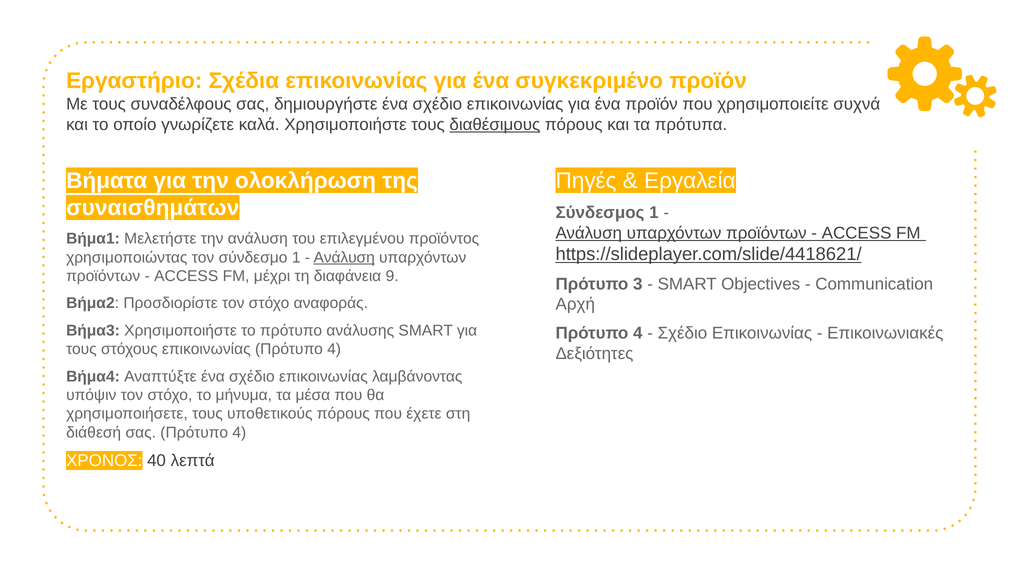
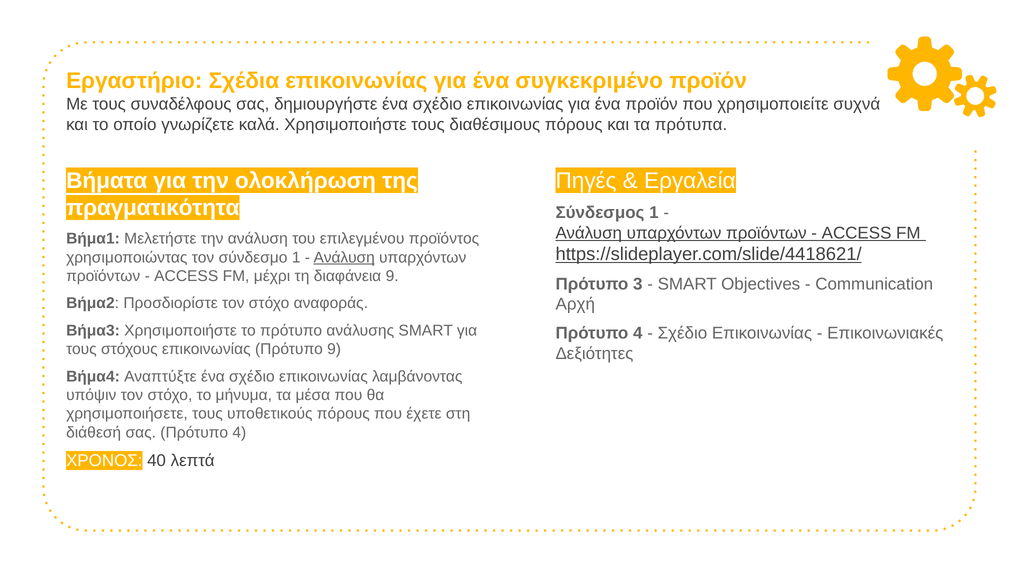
διαθέσιμους underline: present -> none (495, 125)
συναισθημάτων: συναισθημάτων -> πραγματικότητα (153, 208)
επικοινωνίας Πρότυπο 4: 4 -> 9 (334, 349)
